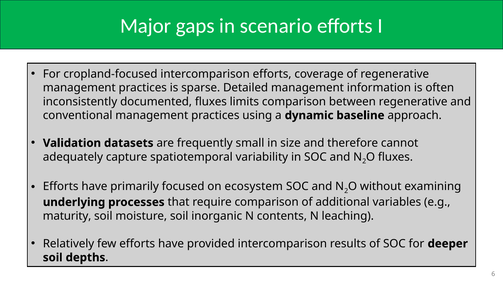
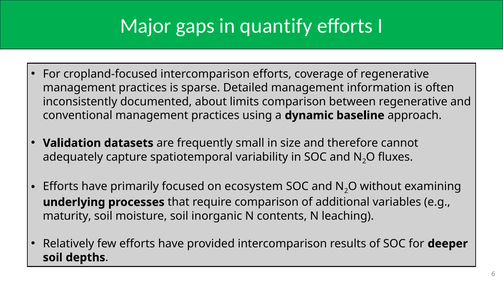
scenario: scenario -> quantify (276, 26)
documented fluxes: fluxes -> about (211, 102)
